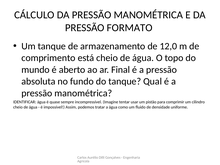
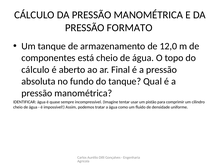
comprimento: comprimento -> componentes (48, 58)
mundo: mundo -> cálculo (35, 70)
